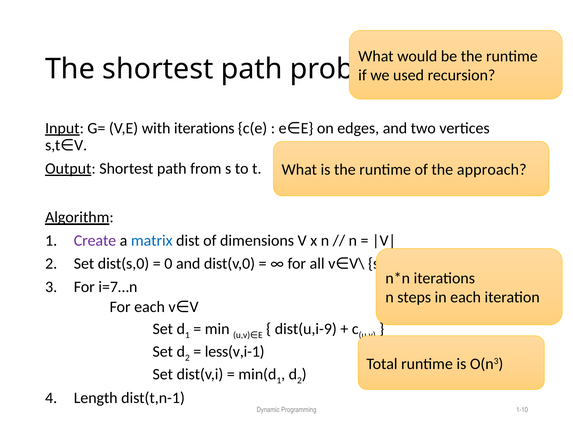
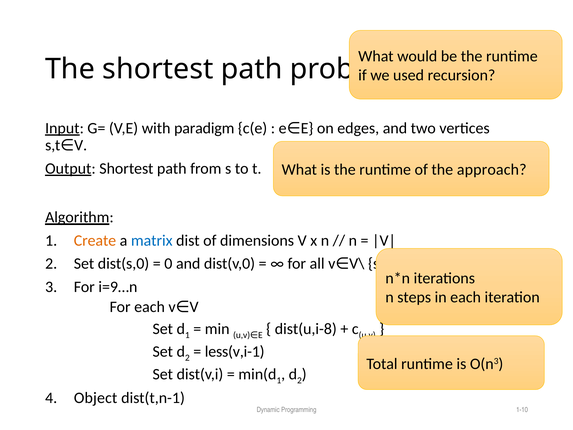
with iterations: iterations -> paradigm (204, 128)
Create colour: purple -> orange (95, 240)
i=7…n: i=7…n -> i=9…n (118, 287)
dist(u,i-9: dist(u,i-9 -> dist(u,i-8 (306, 329)
Length: Length -> Object (96, 398)
